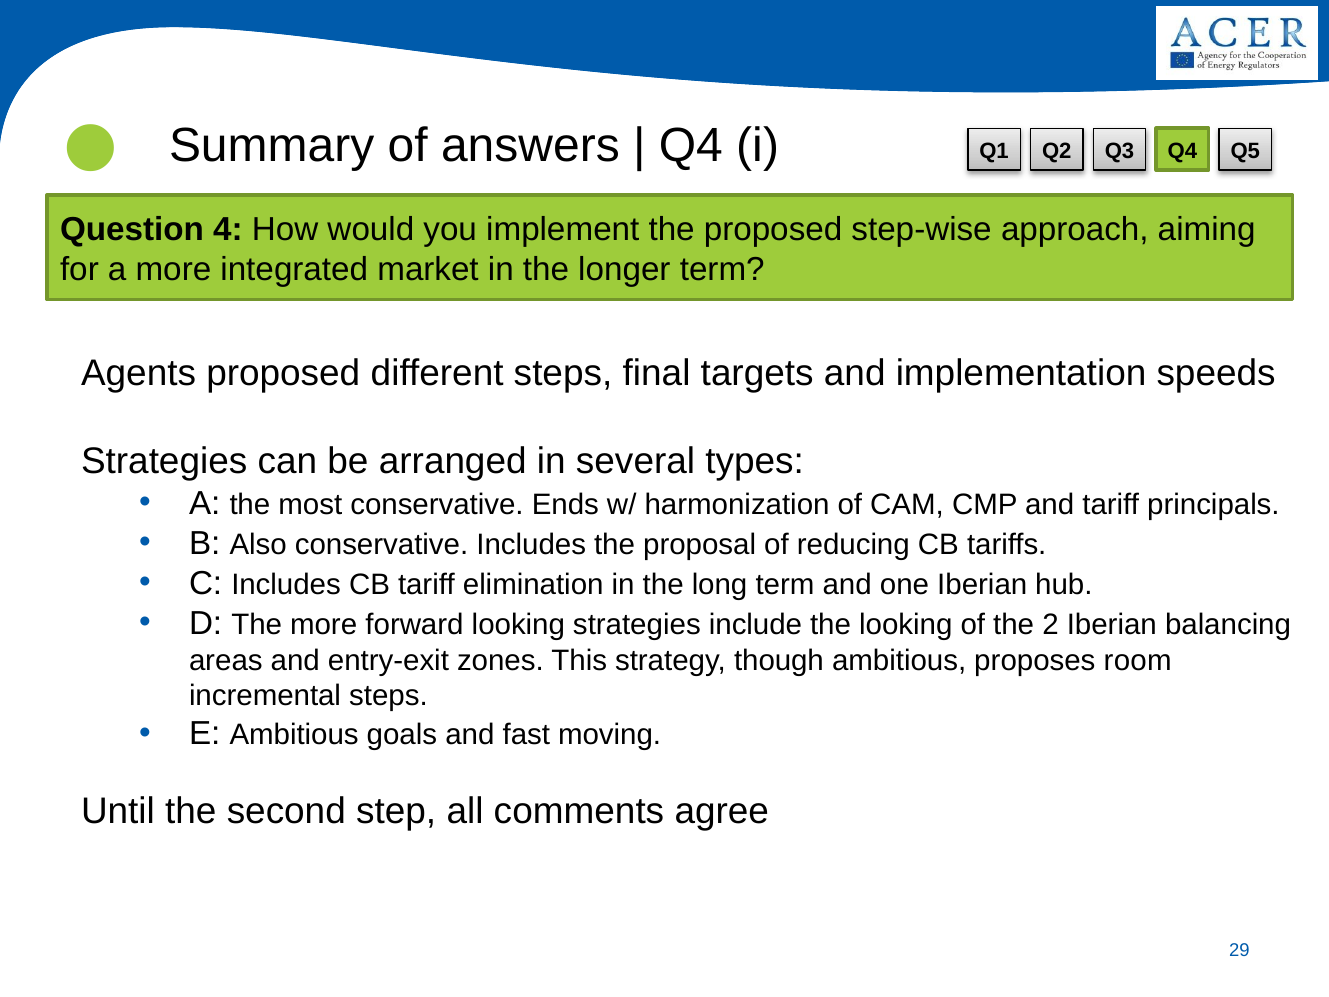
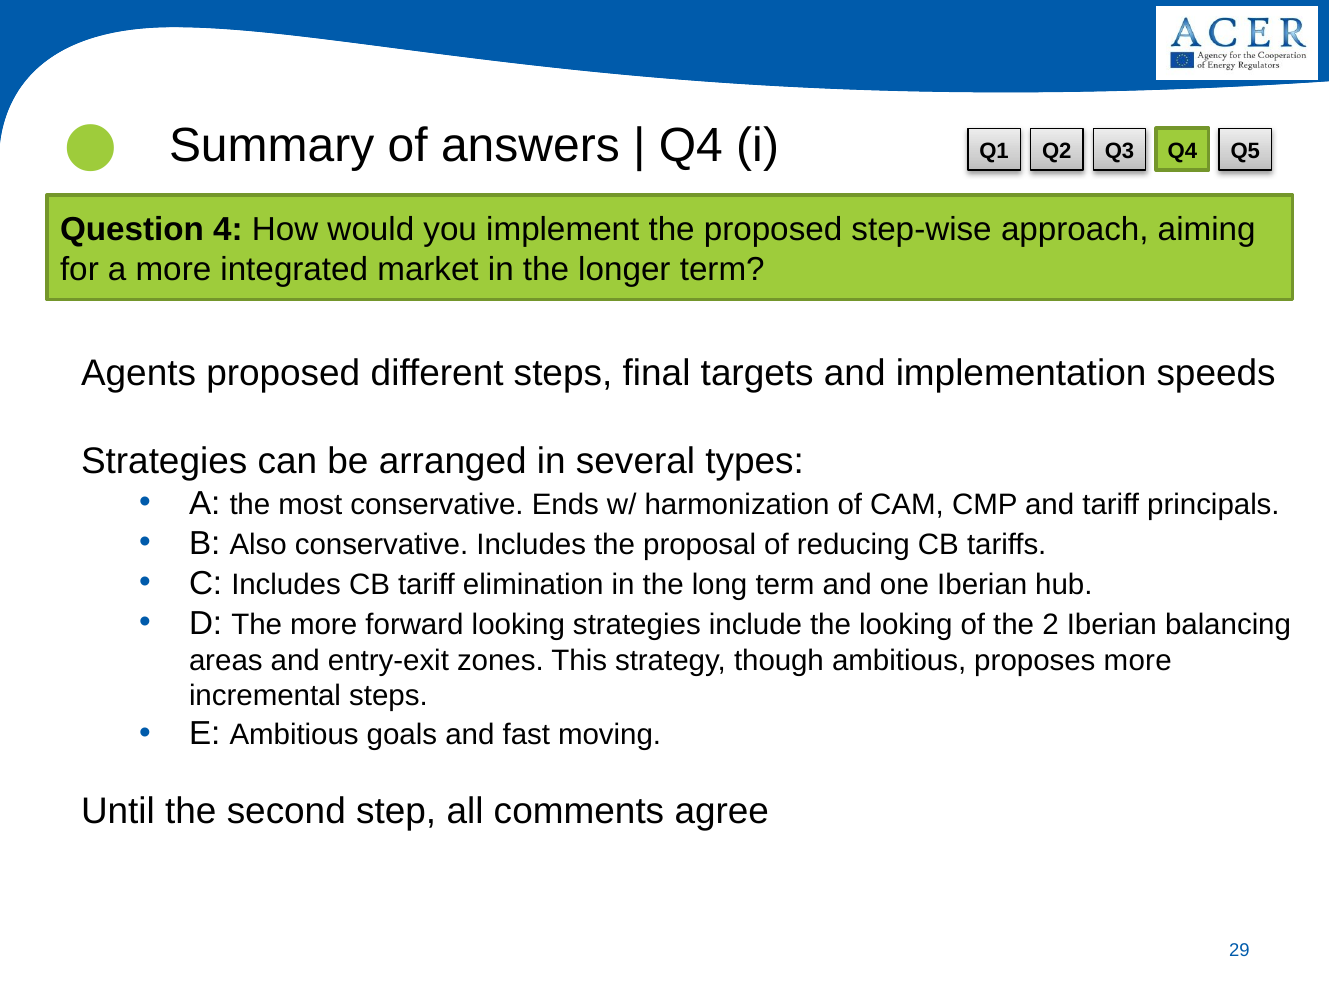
proposes room: room -> more (1138, 660)
